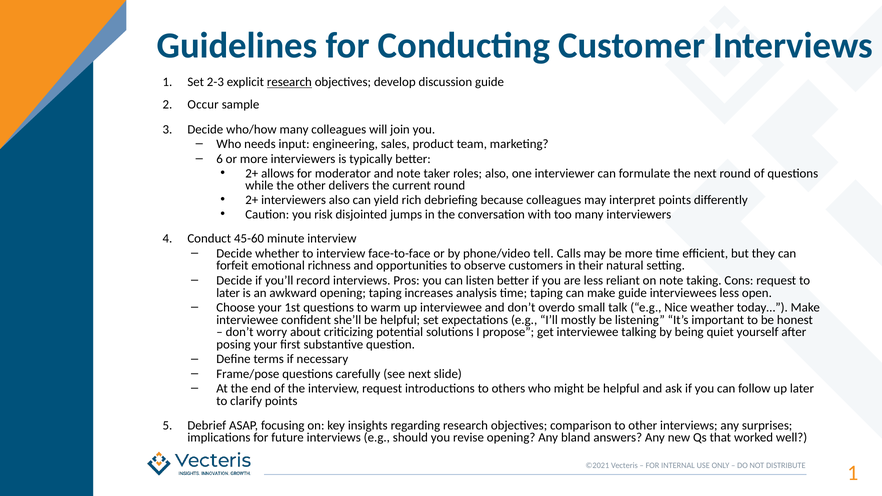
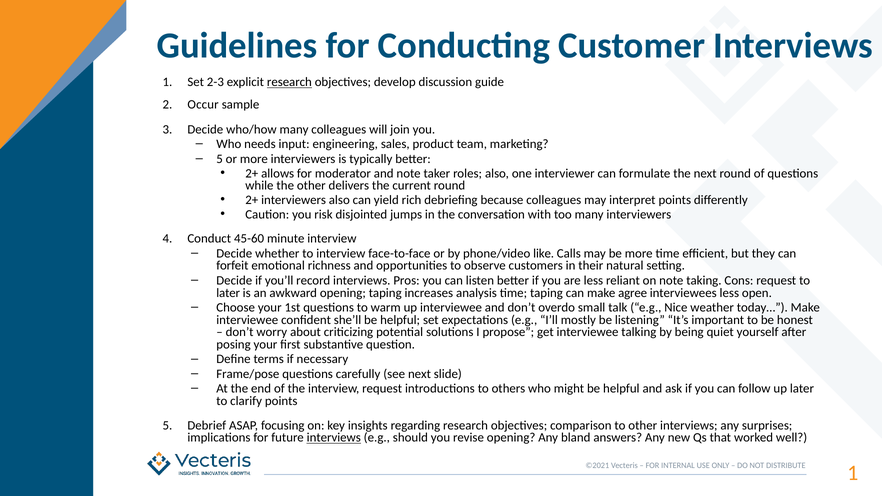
6: 6 -> 5 (220, 159)
tell: tell -> like (544, 253)
make guide: guide -> agree (633, 293)
interviews underline: none -> present (334, 438)
